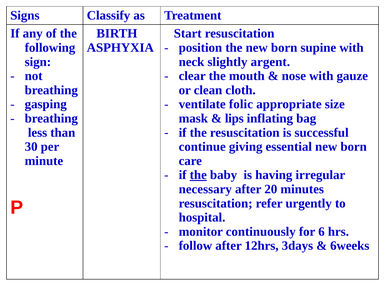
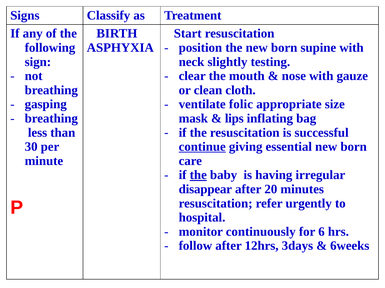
argent: argent -> testing (270, 62)
continue underline: none -> present (202, 147)
necessary: necessary -> disappear (205, 190)
